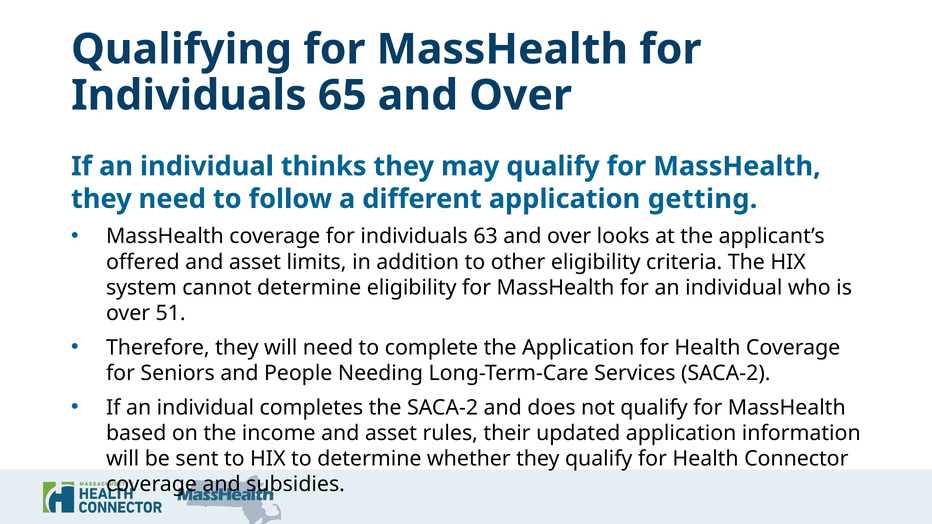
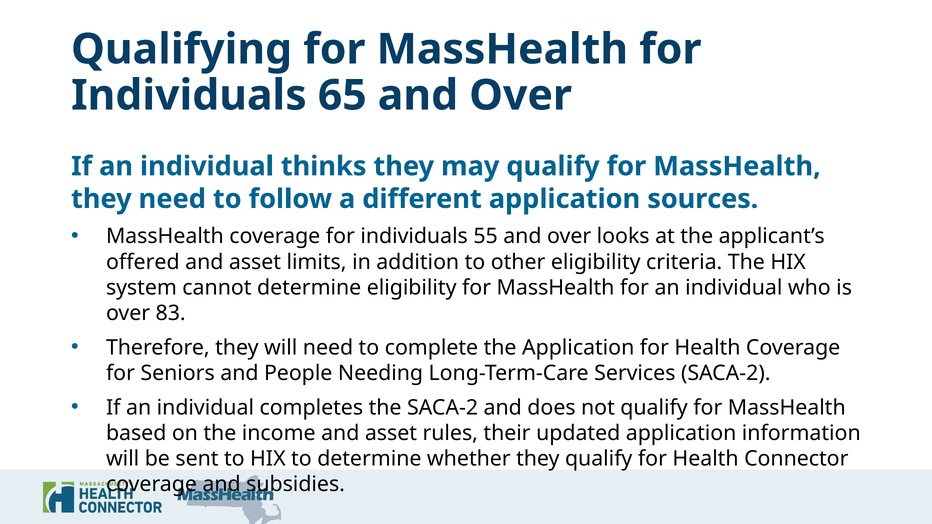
getting: getting -> sources (703, 199)
63: 63 -> 55 (486, 237)
51: 51 -> 83 (171, 313)
